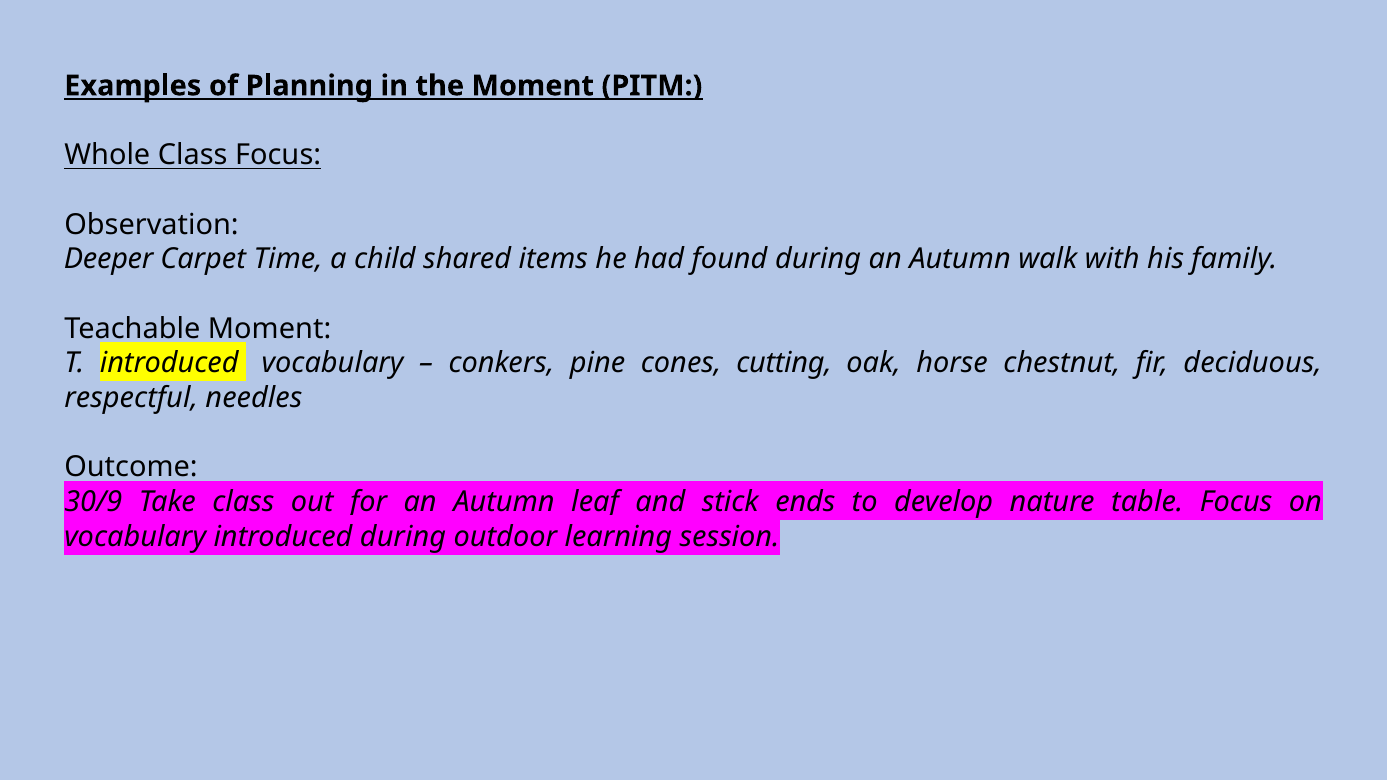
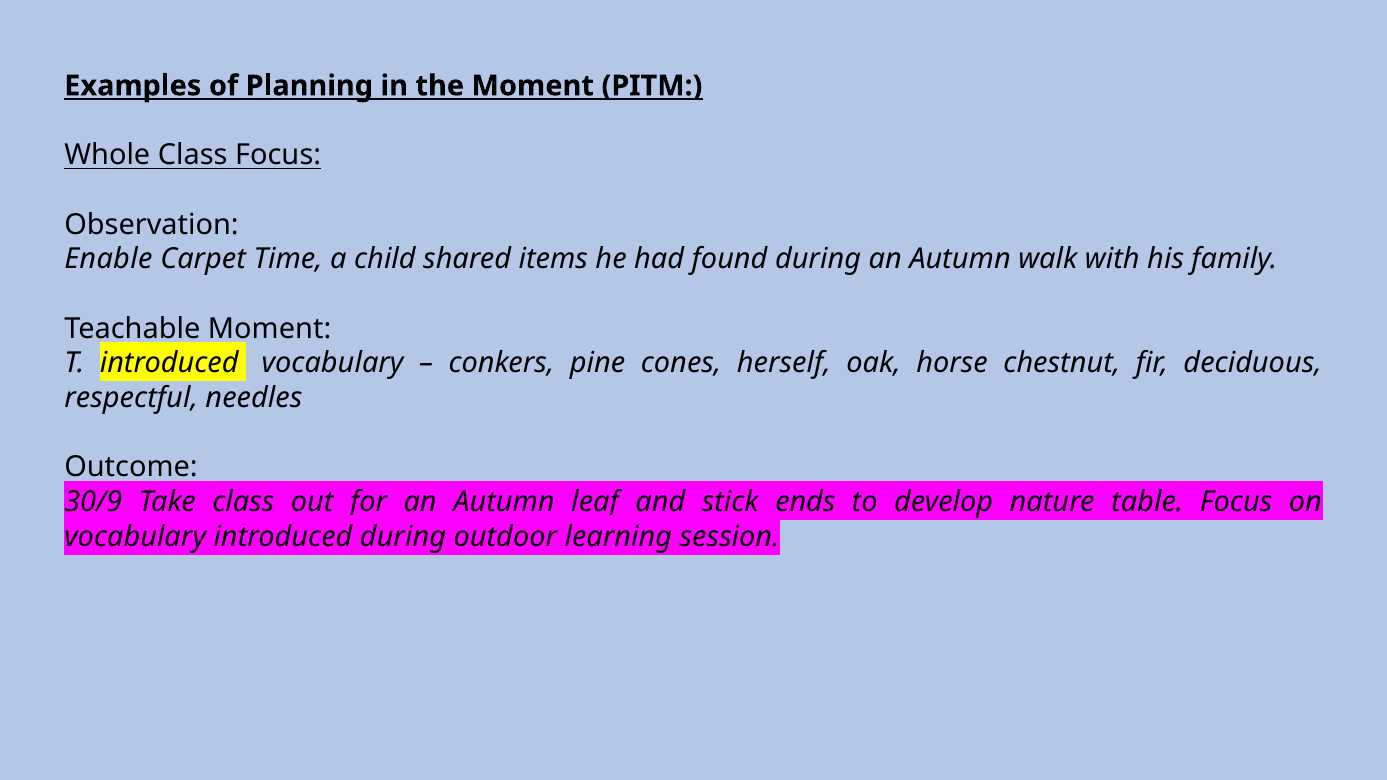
Deeper: Deeper -> Enable (108, 259)
cutting: cutting -> herself (784, 363)
